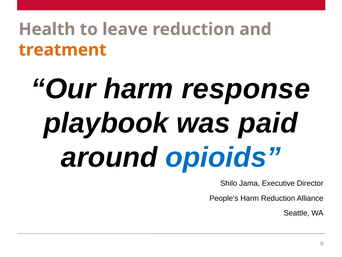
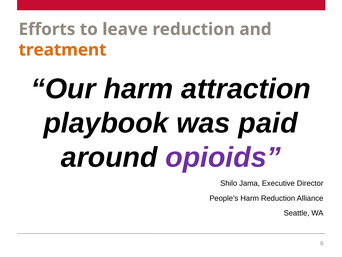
Health: Health -> Efforts (47, 29)
response: response -> attraction (246, 89)
opioids colour: blue -> purple (223, 157)
